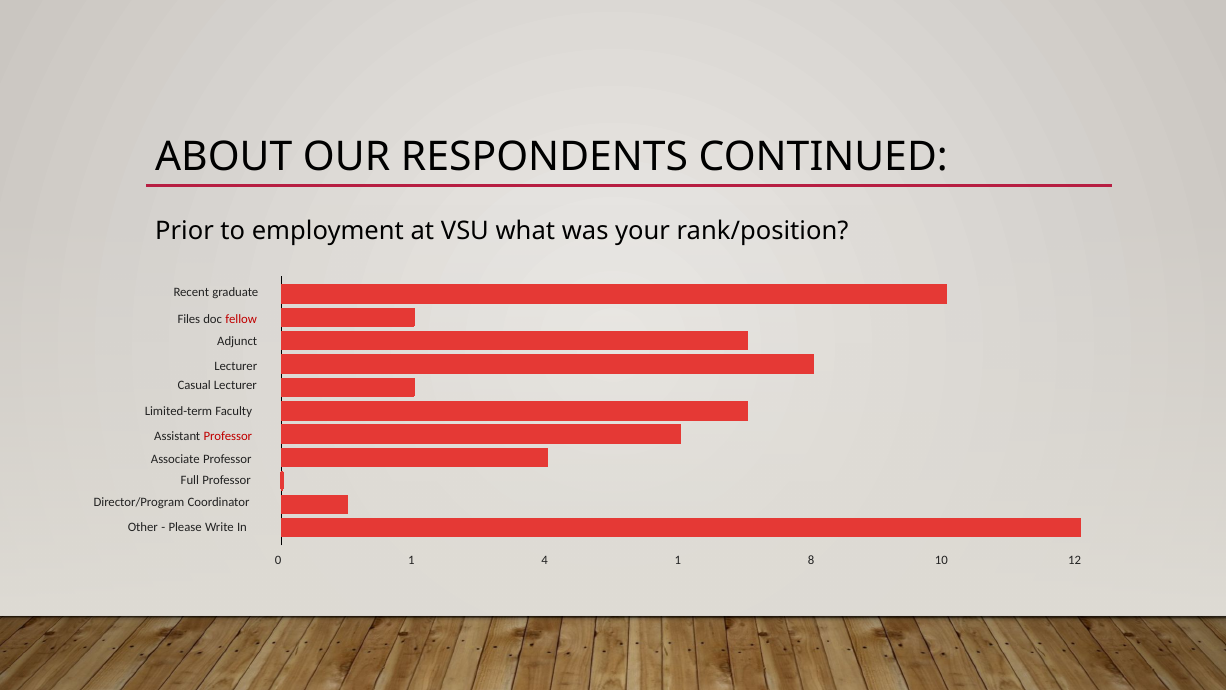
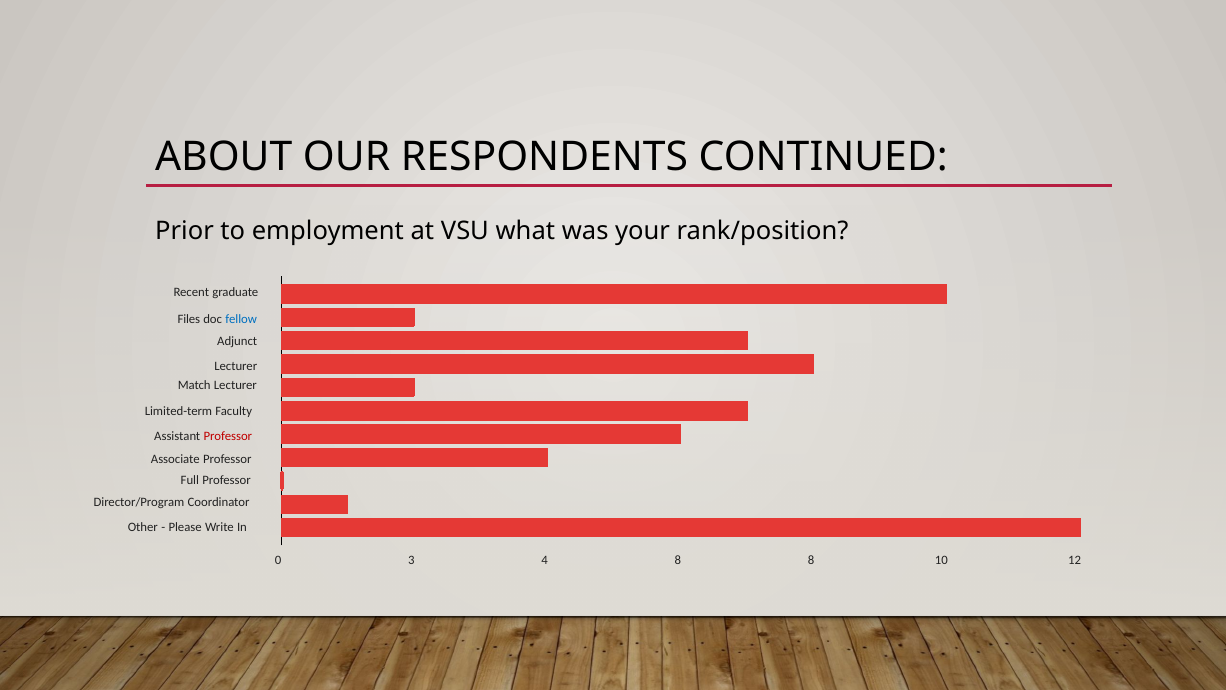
fellow colour: red -> blue (241, 320)
Casual: Casual -> Match (194, 385)
0 1: 1 -> 3 (411, 560)
4 1: 1 -> 8 (678, 560)
